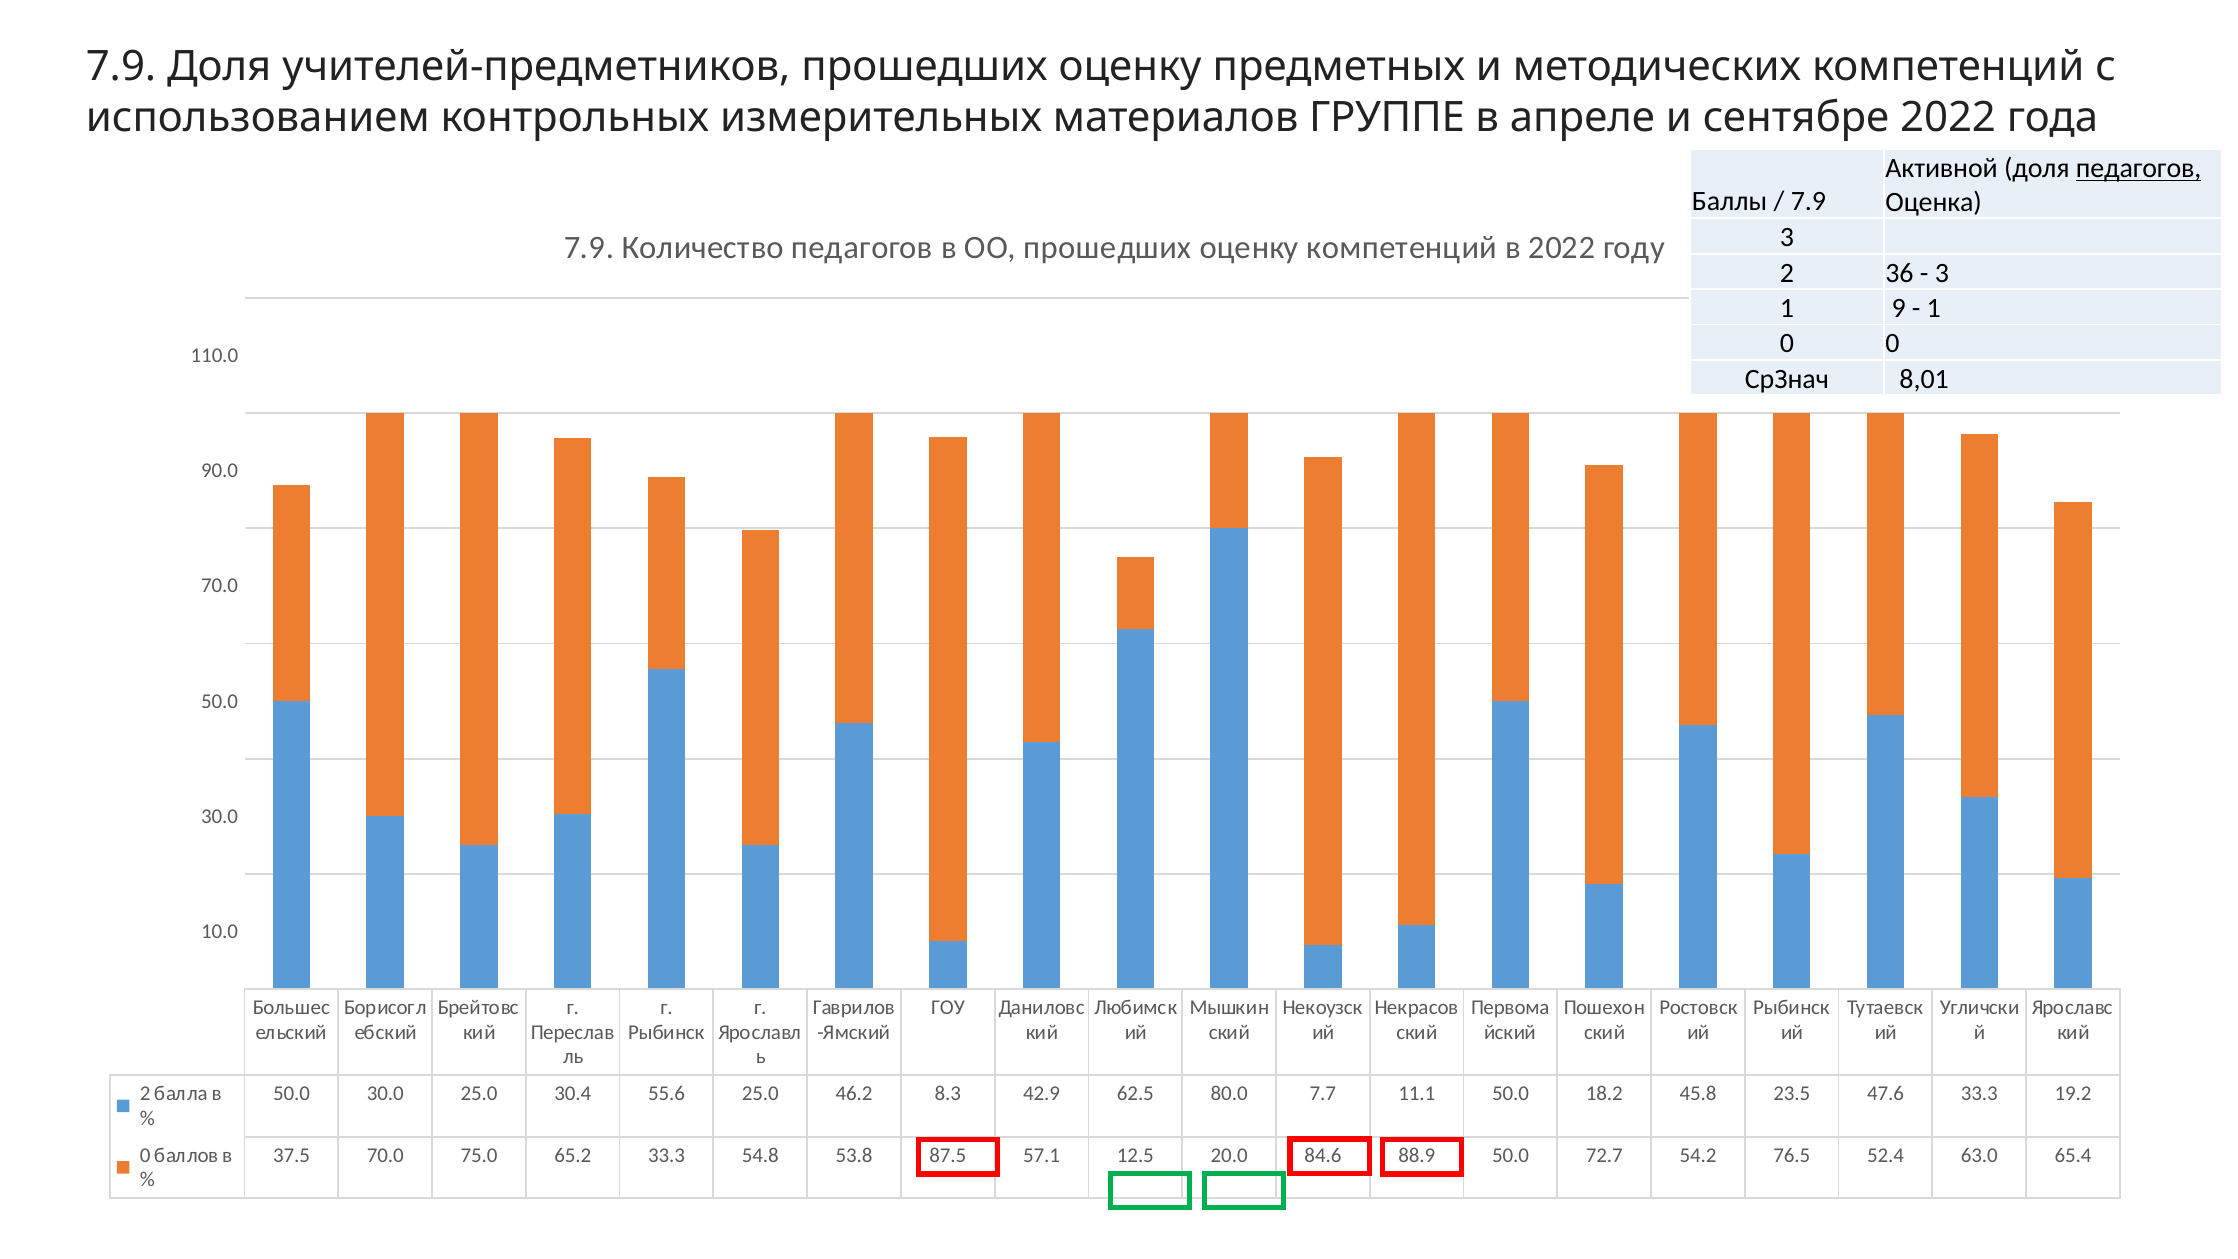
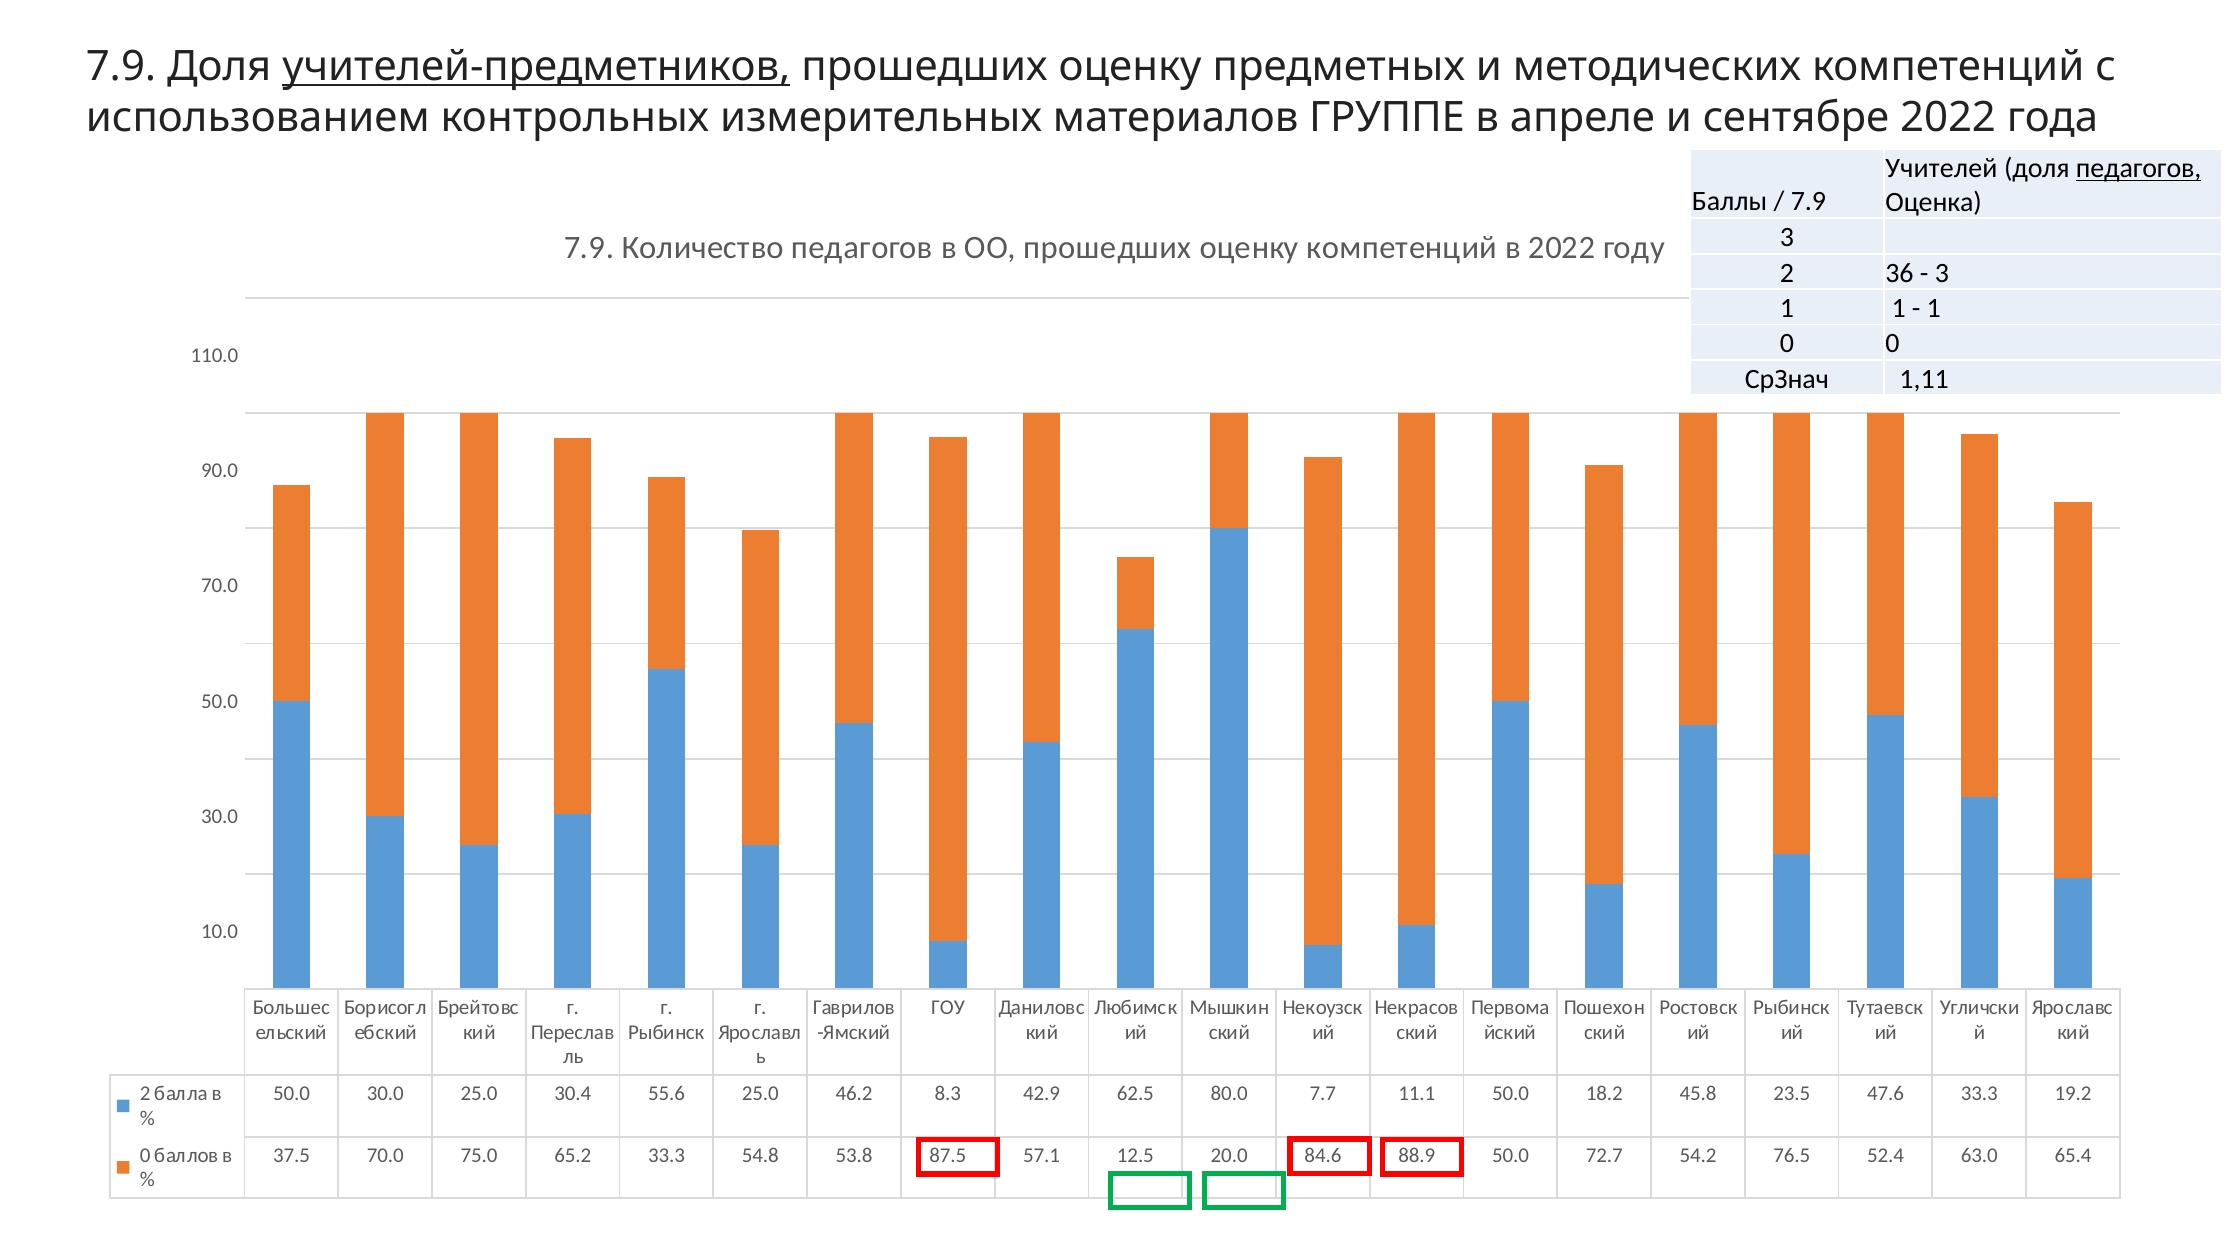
учителей-предметников underline: none -> present (536, 67)
Активной: Активной -> Учителей (1941, 168)
1 9: 9 -> 1 (1899, 308)
8,01: 8,01 -> 1,11 (1924, 379)
